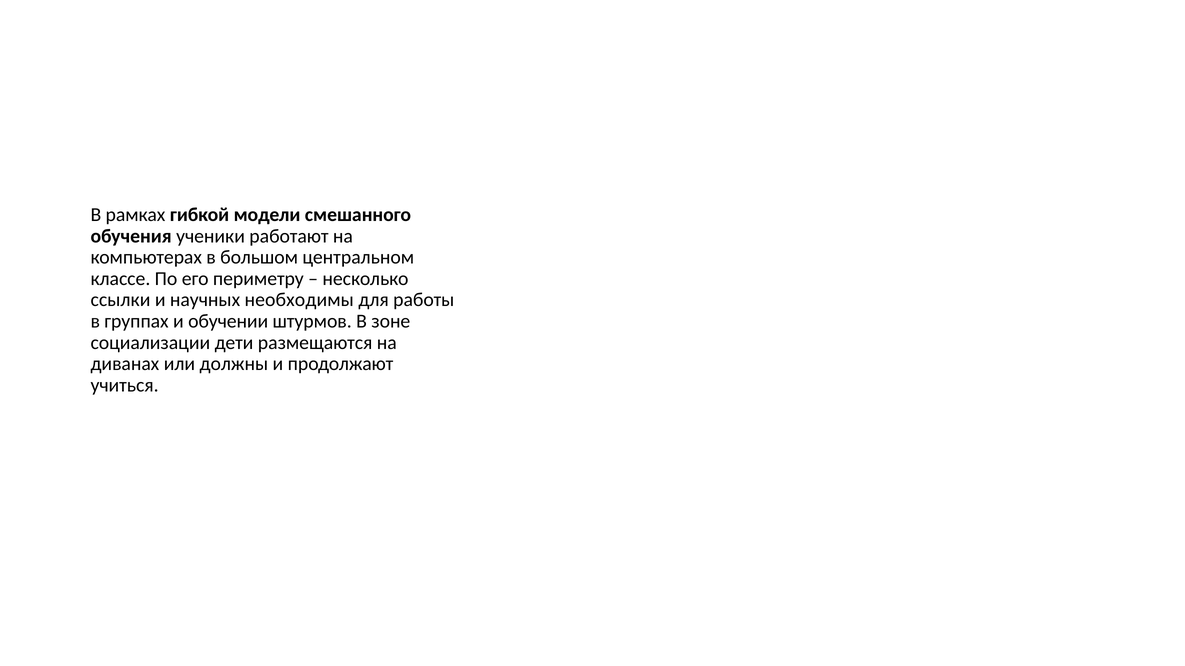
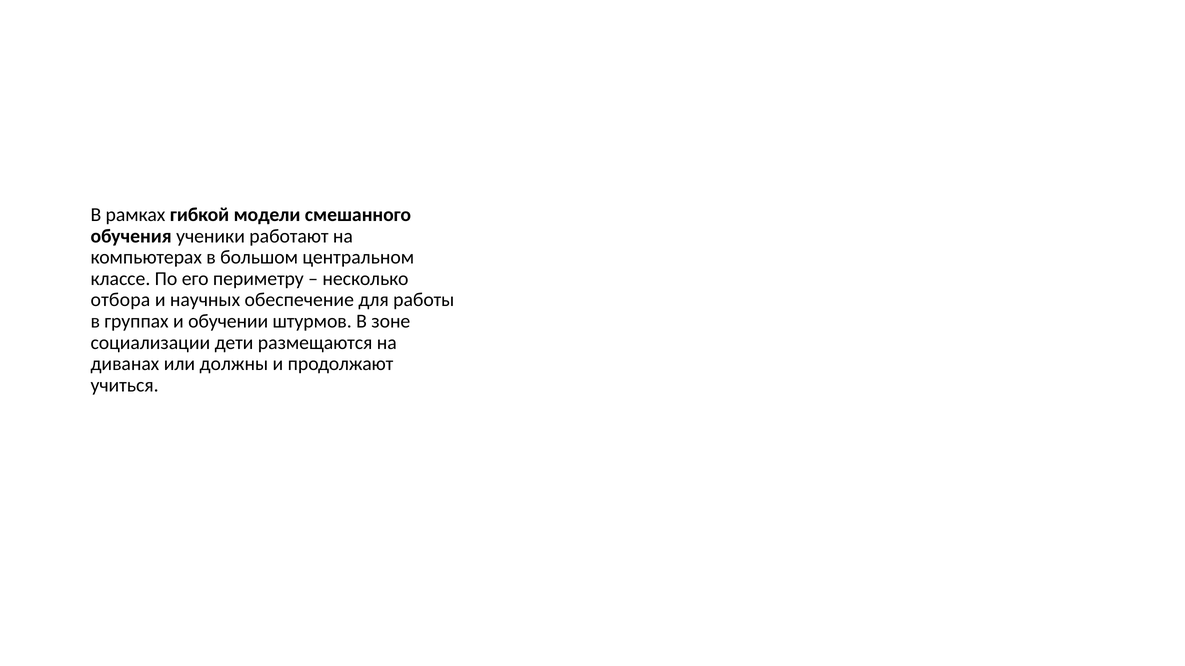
ссылки: ссылки -> отбора (120, 300)
необходимы: необходимы -> обеспечение (299, 300)
